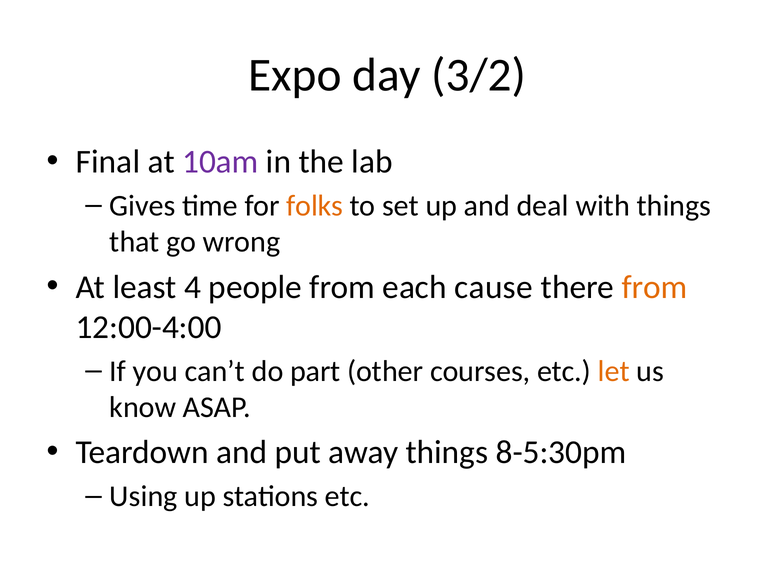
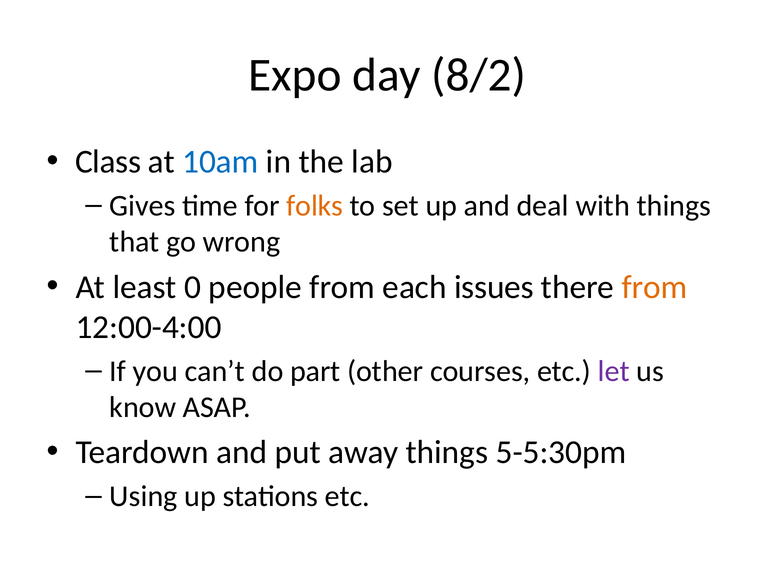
3/2: 3/2 -> 8/2 (479, 75)
Final: Final -> Class (108, 162)
10am colour: purple -> blue (220, 162)
4: 4 -> 0 (193, 287)
cause: cause -> issues (494, 287)
let colour: orange -> purple (614, 371)
8-5:30pm: 8-5:30pm -> 5-5:30pm (561, 453)
